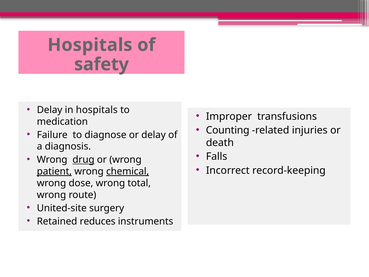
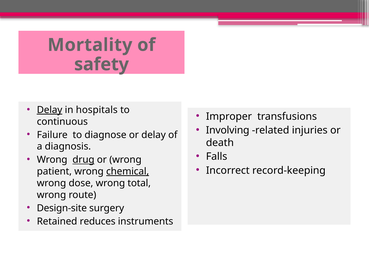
Hospitals: Hospitals -> Mortality (90, 45)
Delay underline: none -> present (50, 110)
medication: medication -> continuous (62, 121)
Counting: Counting -> Involving (228, 130)
patient underline: present -> none (54, 171)
United-site: United-site -> Design-site (62, 208)
